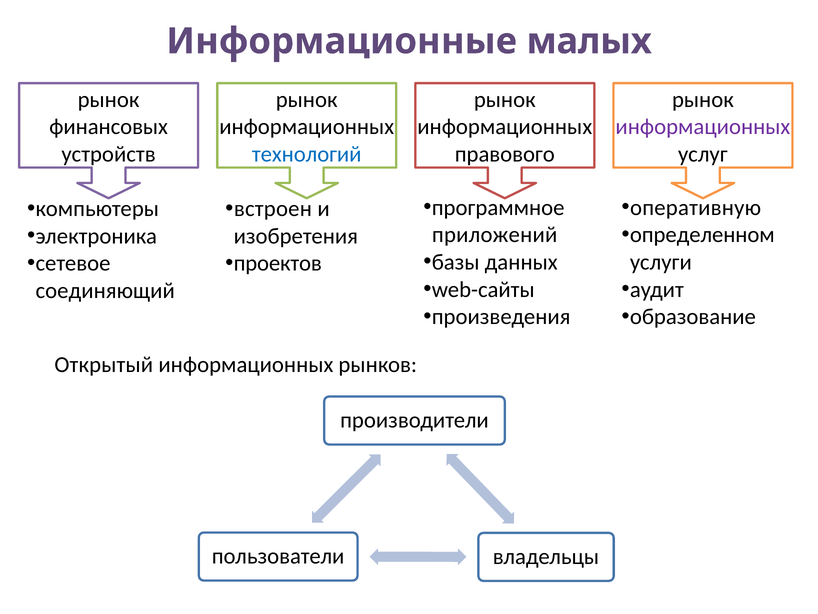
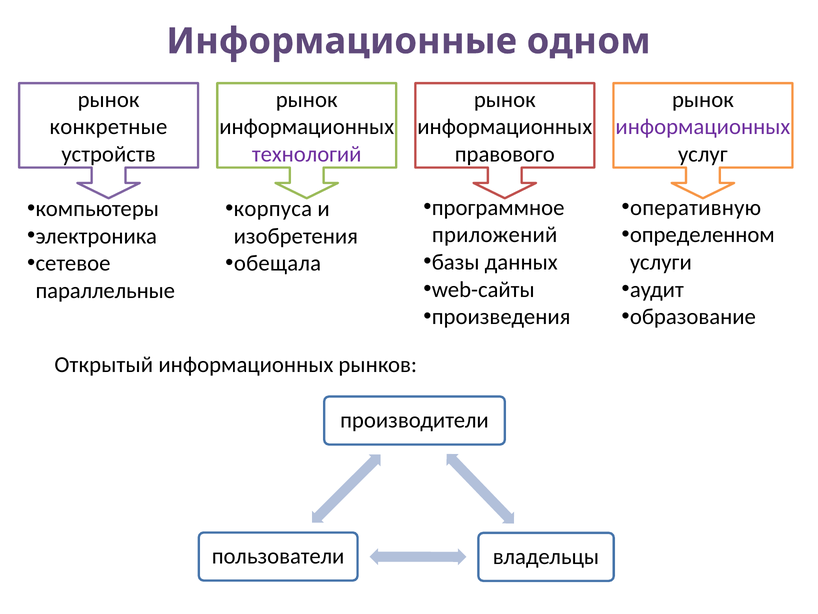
малых: малых -> одном (589, 41)
финансовых: финансовых -> конкретные (108, 127)
технологий colour: blue -> purple (307, 154)
встроен: встроен -> корпуса (273, 209)
проектов: проектов -> обещала (278, 263)
соединяющий: соединяющий -> параллельные (105, 290)
